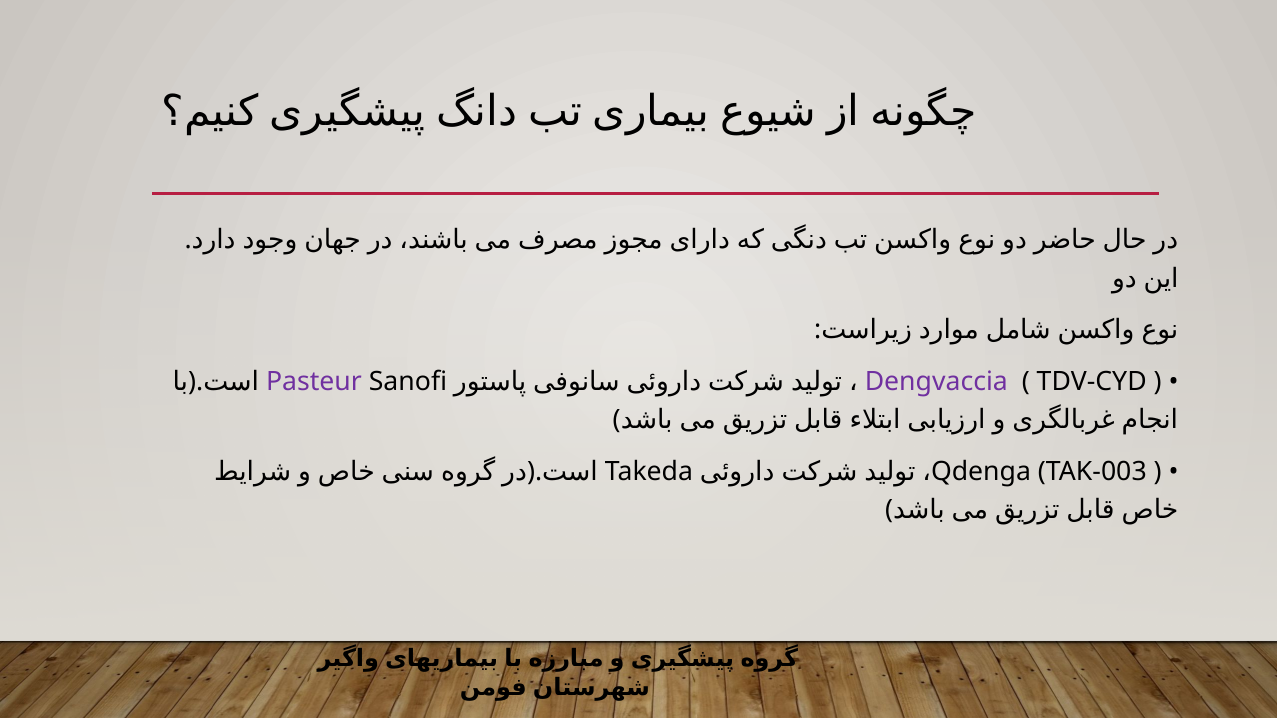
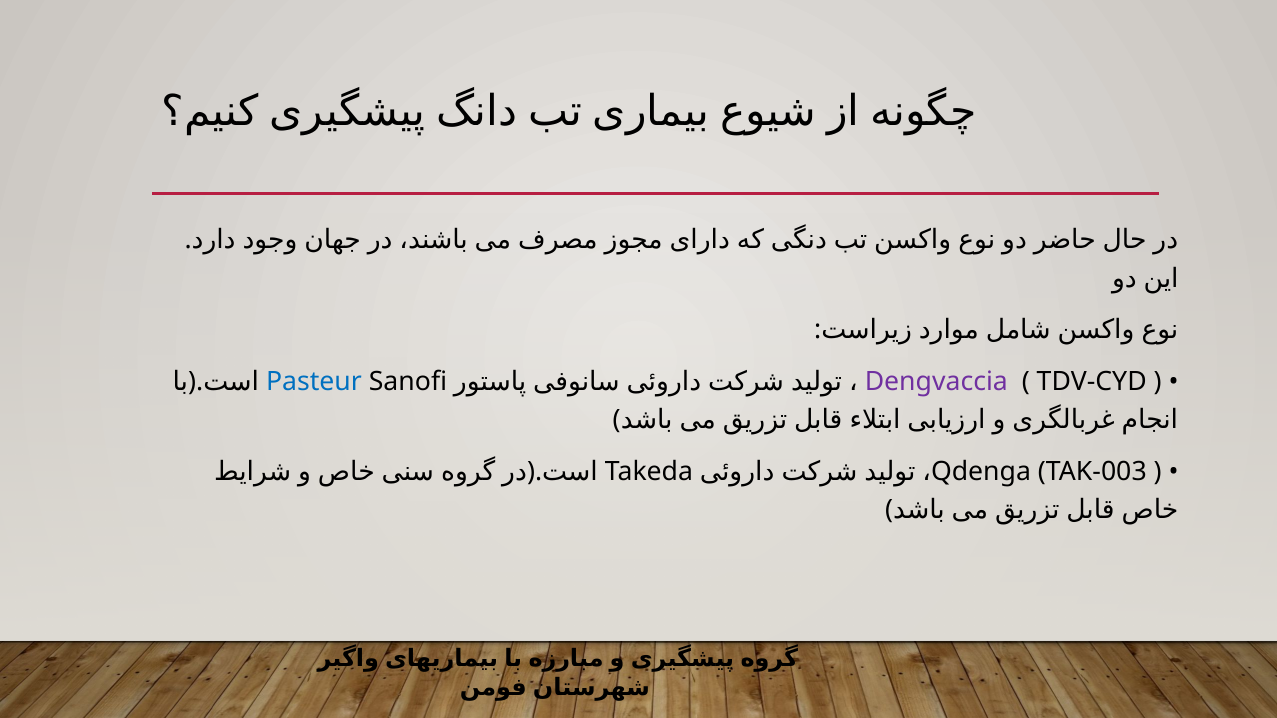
Pasteur colour: purple -> blue (314, 382)
